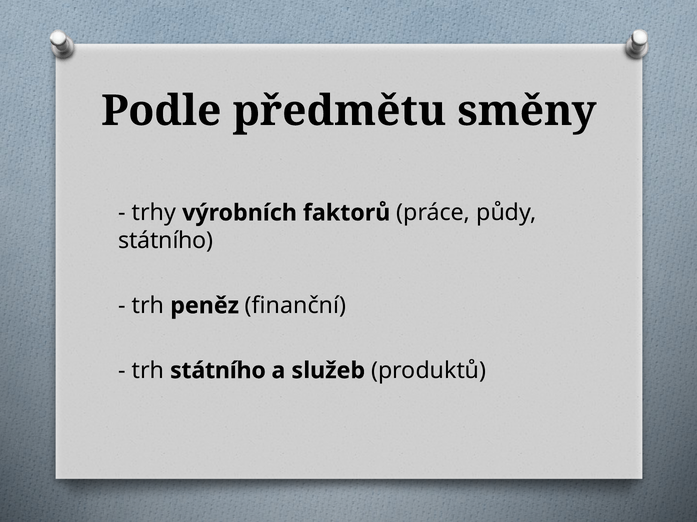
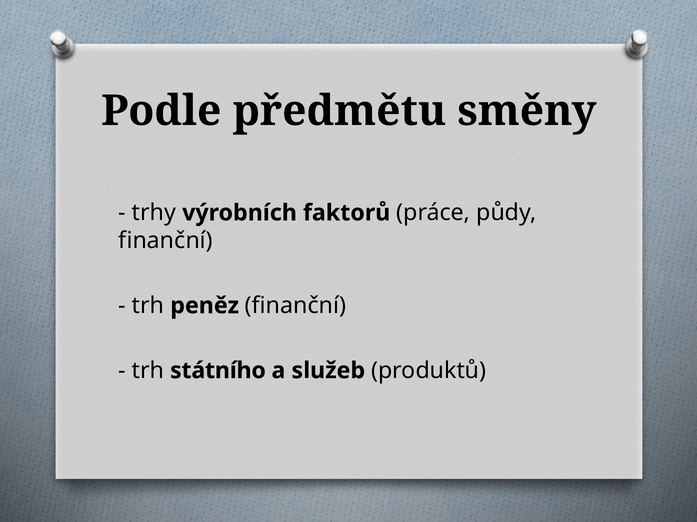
státního: státního -> finanční (166, 241)
